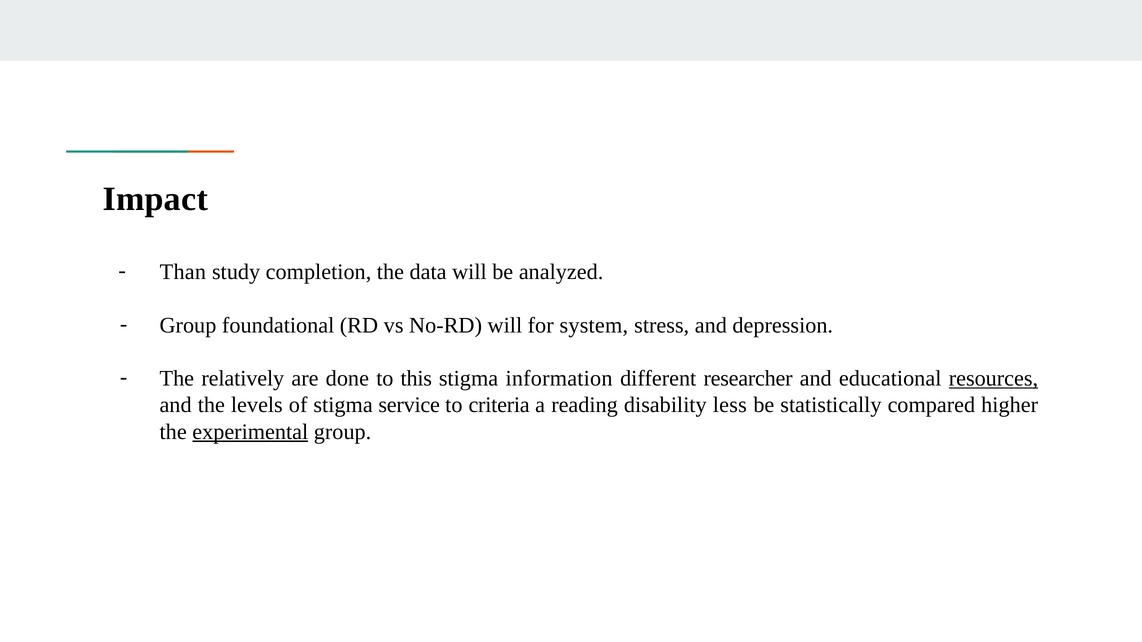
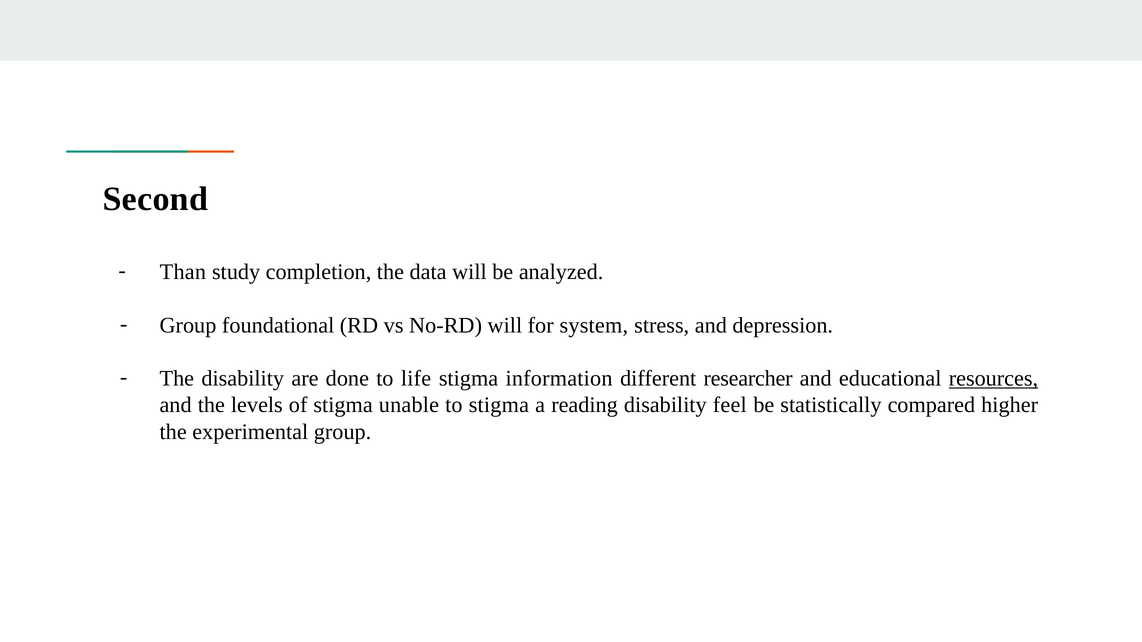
Impact: Impact -> Second (155, 199)
The relatively: relatively -> disability (243, 379)
this: this -> life (416, 379)
service: service -> unable (409, 405)
to criteria: criteria -> stigma (499, 405)
less: less -> feel (730, 405)
experimental underline: present -> none (250, 432)
